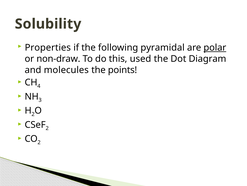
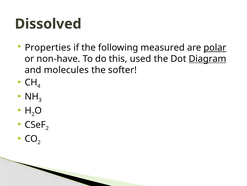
Solubility: Solubility -> Dissolved (48, 24)
pyramidal: pyramidal -> measured (163, 47)
non-draw: non-draw -> non-have (58, 59)
Diagram underline: none -> present (207, 59)
points: points -> softer (122, 70)
